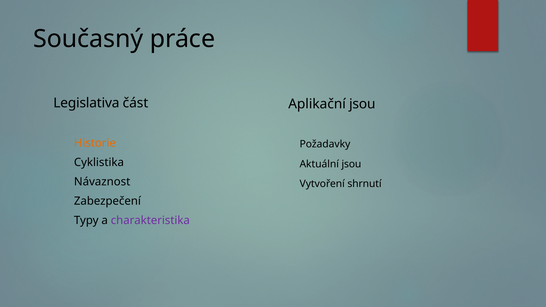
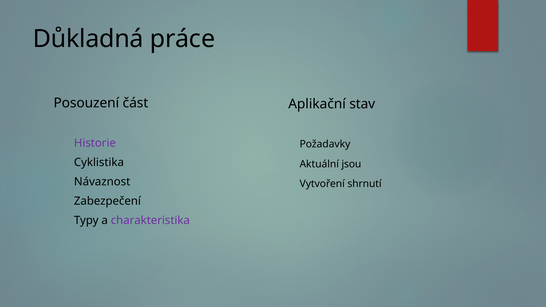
Současný: Současný -> Důkladná (88, 39)
Legislativa: Legislativa -> Posouzení (86, 103)
Aplikační jsou: jsou -> stav (362, 104)
Historie colour: orange -> purple (95, 143)
